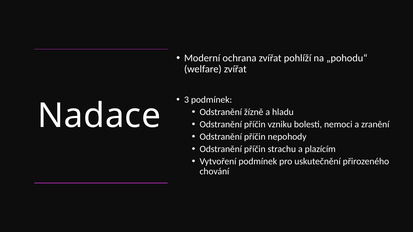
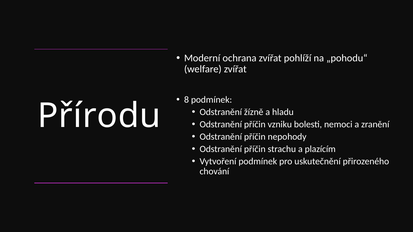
3: 3 -> 8 (186, 100)
Nadace: Nadace -> Přírodu (99, 116)
